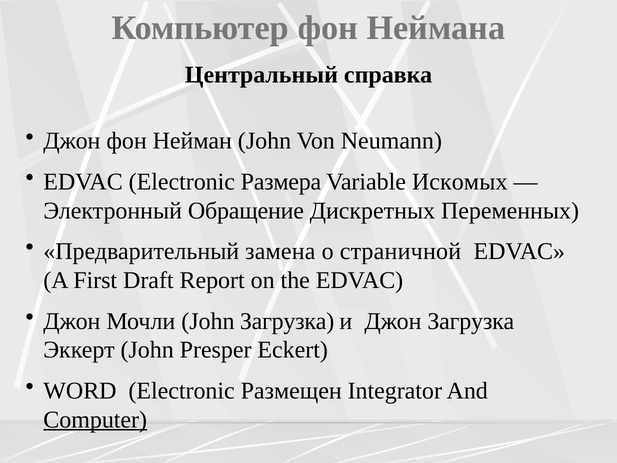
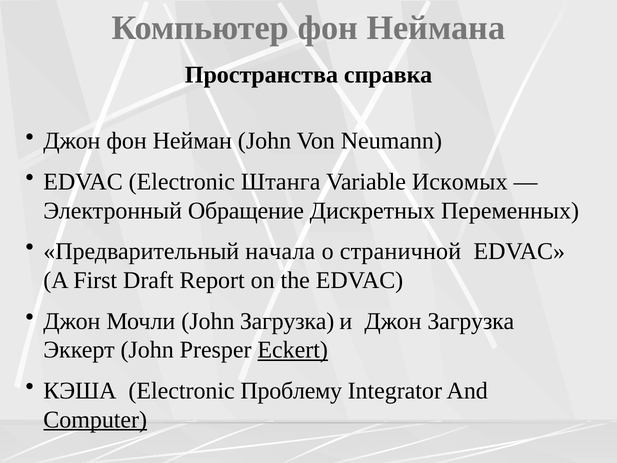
Центральный: Центральный -> Пространства (261, 75)
Размера: Размера -> Штанга (281, 182)
замена: замена -> начала (280, 251)
Eckert underline: none -> present (293, 350)
WORD: WORD -> КЭША (80, 391)
Размещен: Размещен -> Проблему (291, 391)
